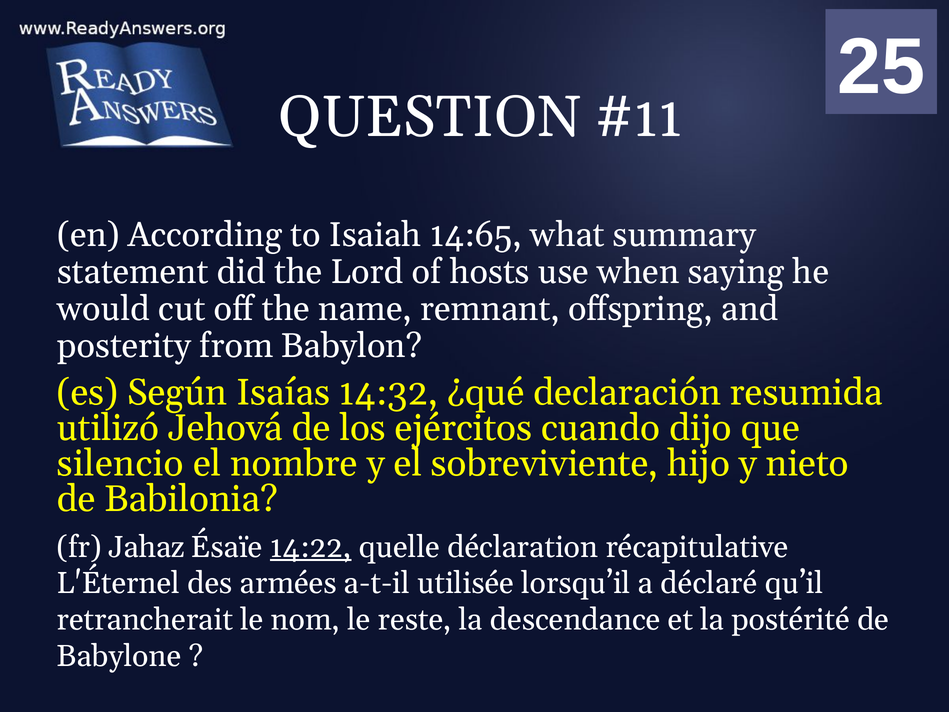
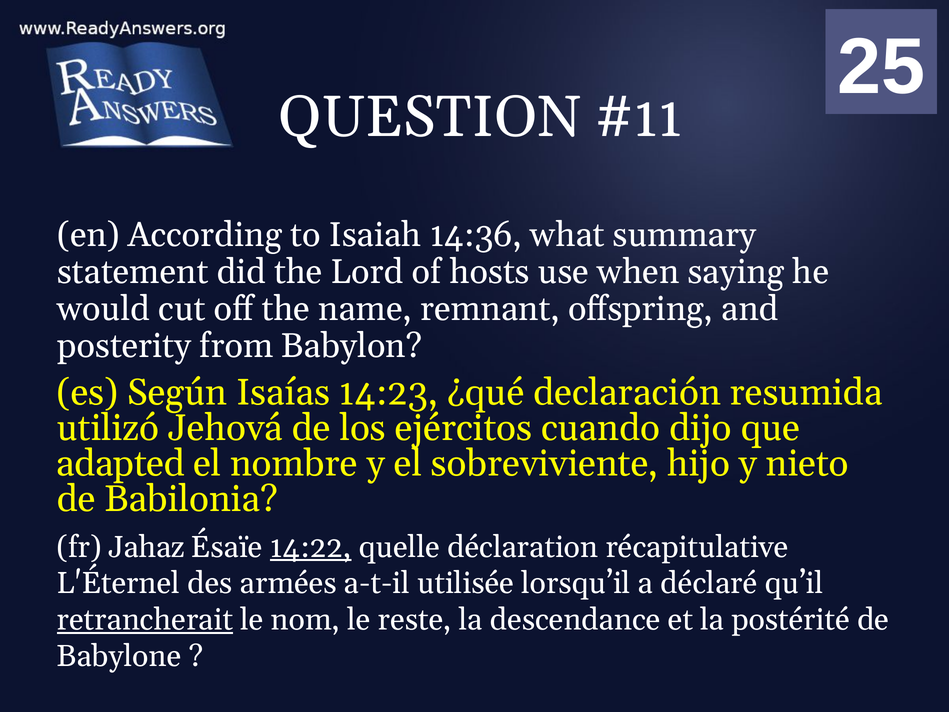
14:65: 14:65 -> 14:36 (476, 235)
14:32: 14:32 -> 14:23 (389, 392)
silencio: silencio -> adapted (121, 463)
retrancherait underline: none -> present (145, 620)
